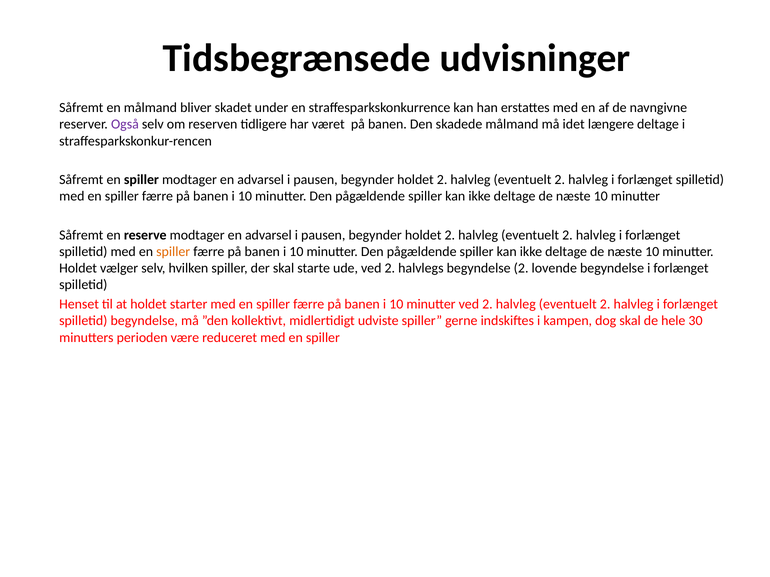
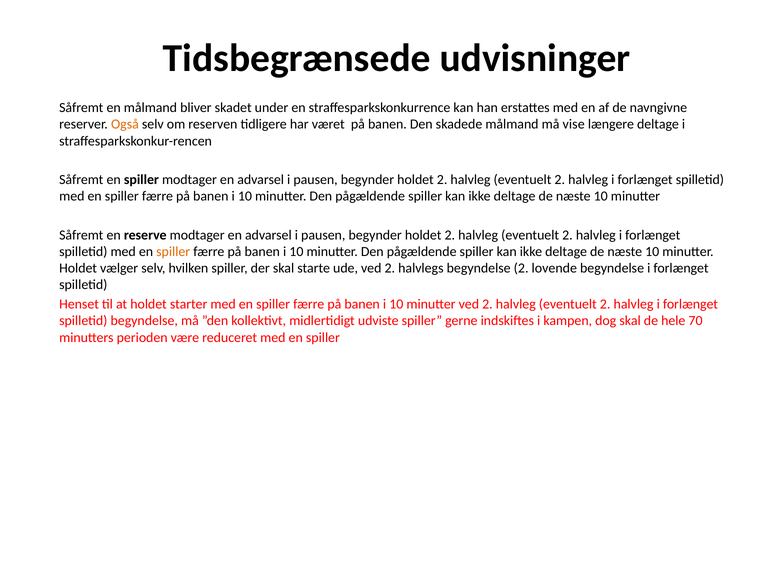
Også colour: purple -> orange (125, 124)
idet: idet -> vise (574, 124)
30: 30 -> 70 (696, 321)
